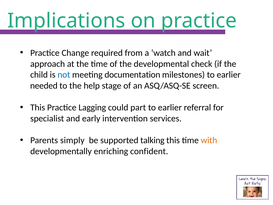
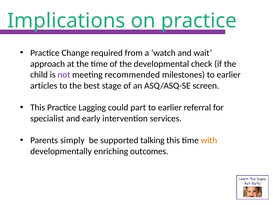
not colour: blue -> purple (64, 75)
documentation: documentation -> recommended (132, 75)
needed: needed -> articles (44, 86)
help: help -> best (92, 86)
confident: confident -> outcomes (149, 151)
